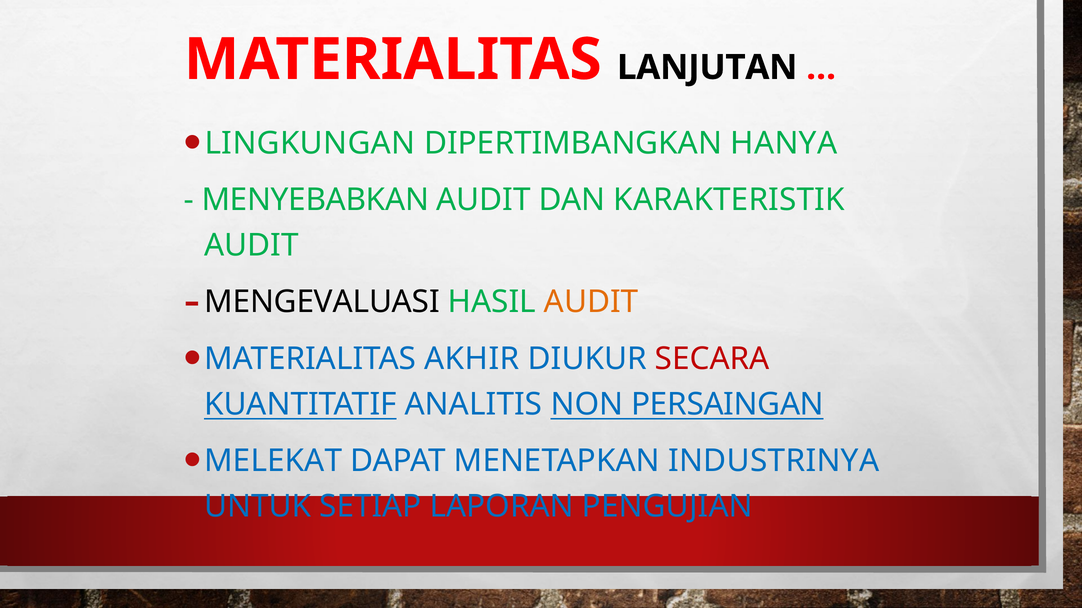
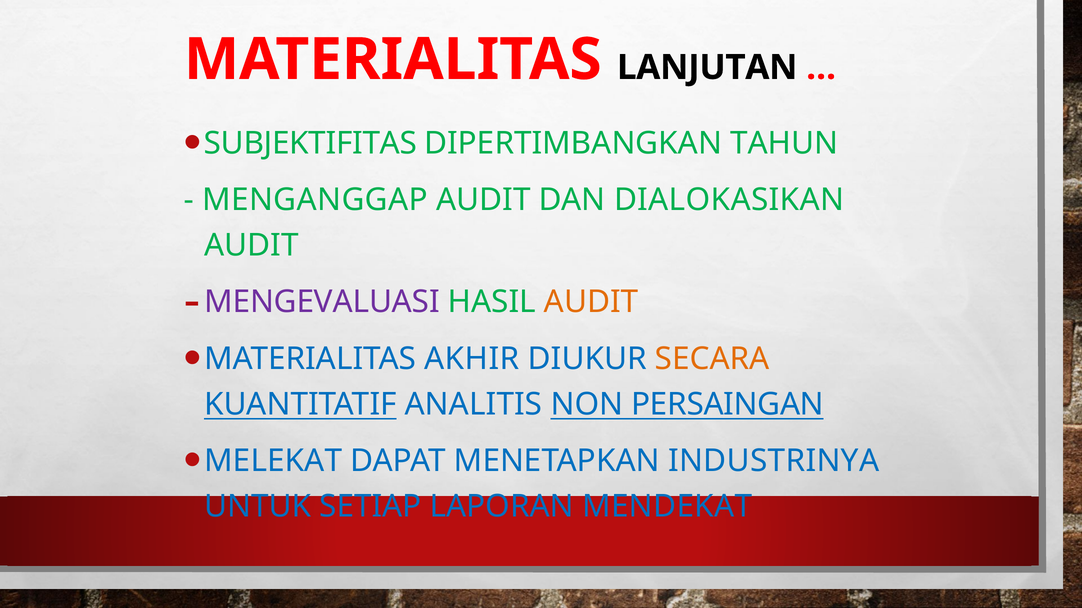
LINGKUNGAN: LINGKUNGAN -> SUBJEKTIFITAS (310, 143)
HANYA: HANYA -> TAHUN (784, 143)
MENYEBABKAN: MENYEBABKAN -> MENGANGGAP (315, 200)
KARAKTERISTIK: KARAKTERISTIK -> DIALOKASIKAN (729, 200)
MENGEVALUASI colour: black -> purple (322, 302)
SECARA colour: red -> orange (712, 359)
PENGUJIAN: PENGUJIAN -> MENDEKAT (667, 507)
